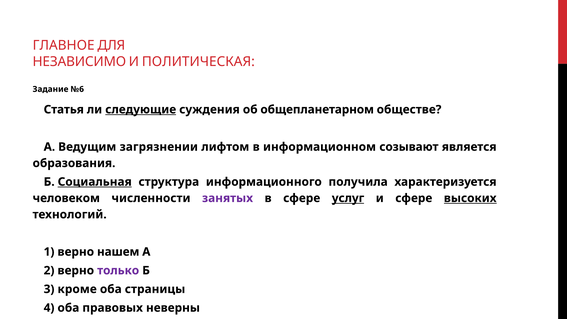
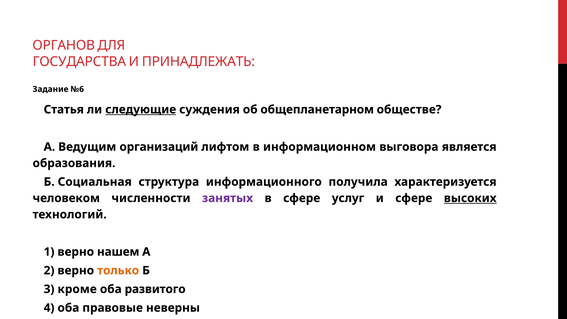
ГЛАВНОЕ: ГЛАВНОЕ -> ОРГАНОВ (64, 45)
НЕЗАВИСИМО: НЕЗАВИСИМО -> ГОСУДАРСТВА (79, 62)
ПОЛИТИЧЕСКАЯ: ПОЛИТИЧЕСКАЯ -> ПРИНАДЛЕЖАТЬ (198, 62)
загрязнении: загрязнении -> организаций (159, 147)
созывают: созывают -> выговора (409, 147)
Социальная underline: present -> none (95, 182)
услуг underline: present -> none (348, 198)
только colour: purple -> orange (118, 270)
страницы: страницы -> развитого (155, 289)
правовых: правовых -> правовые (113, 308)
